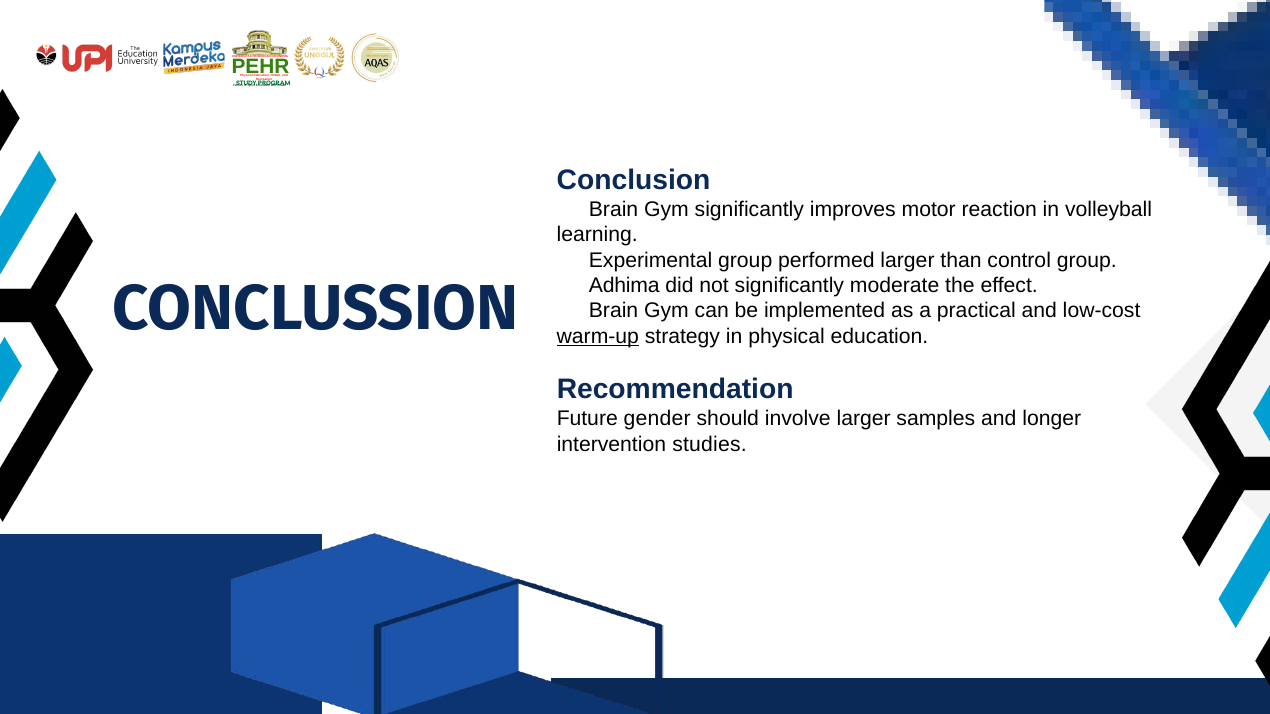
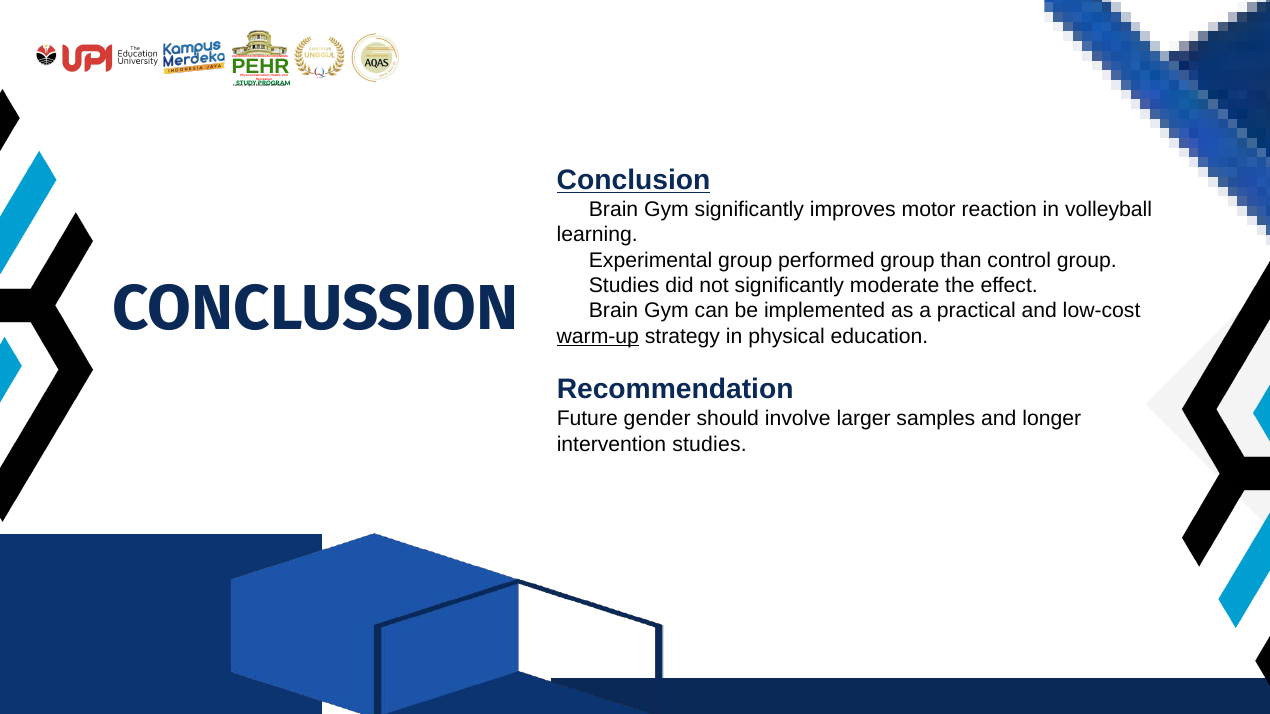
Conclusion underline: none -> present (634, 180)
performed larger: larger -> group (907, 260)
Adhima: Adhima -> Studies (624, 286)
